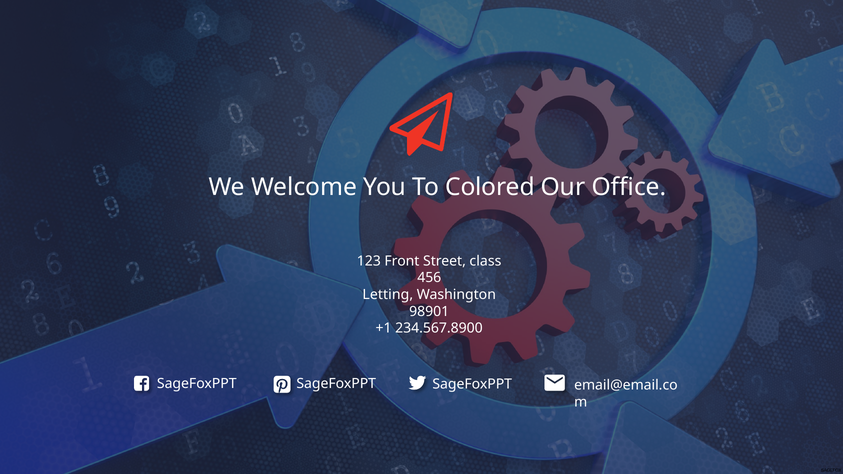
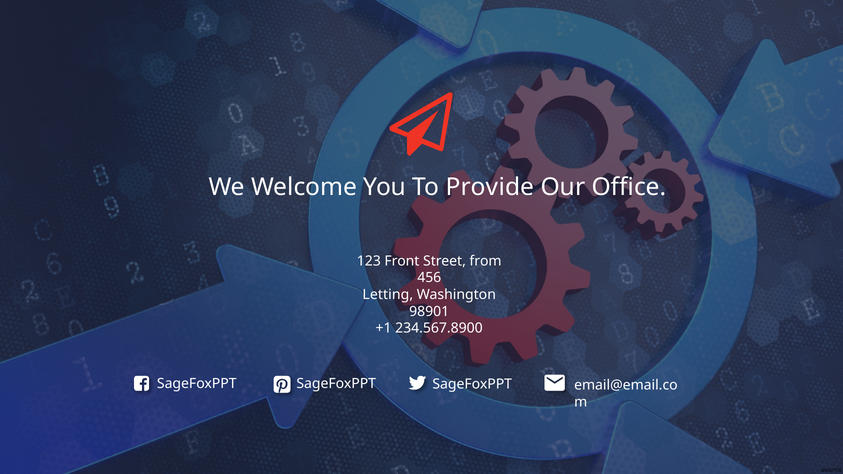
Colored: Colored -> Provide (490, 187)
class: class -> from (486, 261)
